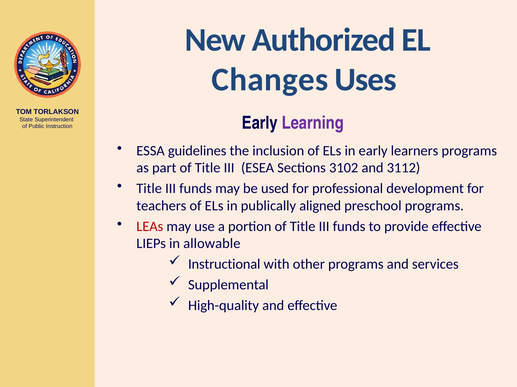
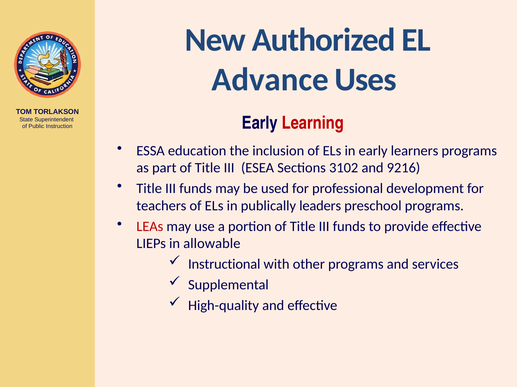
Changes: Changes -> Advance (270, 80)
Learning colour: purple -> red (313, 123)
guidelines: guidelines -> education (197, 151)
3112: 3112 -> 9216 (404, 168)
aligned: aligned -> leaders (320, 206)
